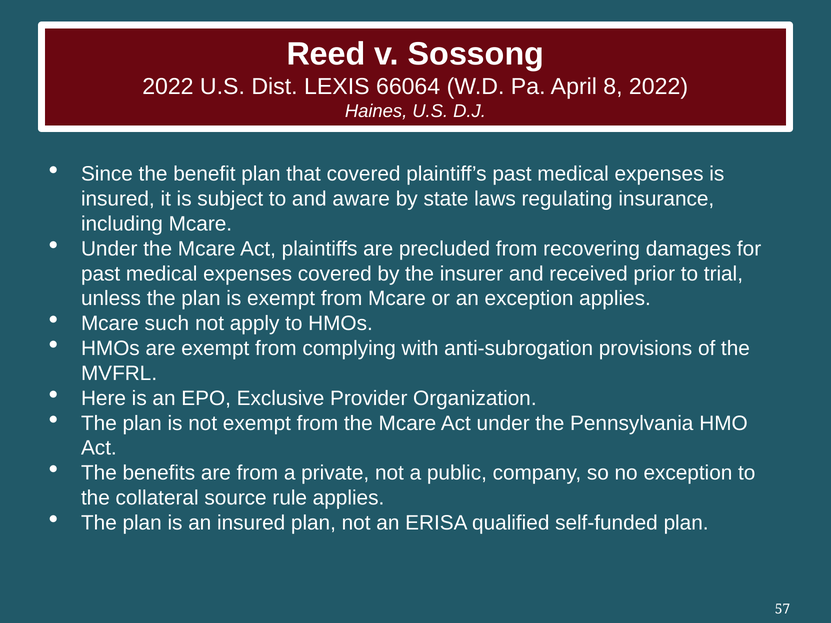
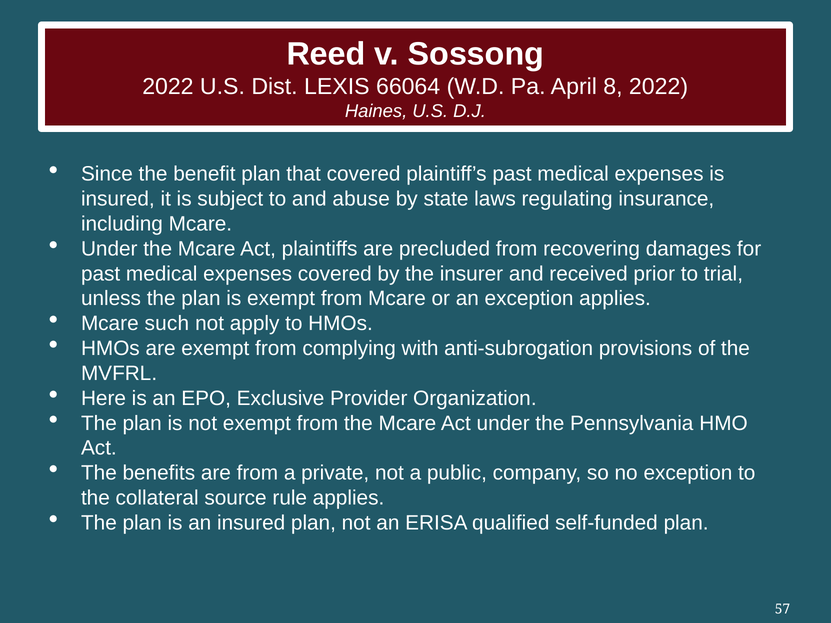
aware: aware -> abuse (361, 199)
